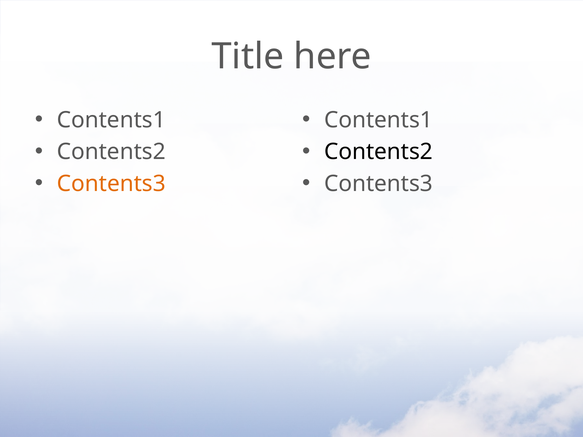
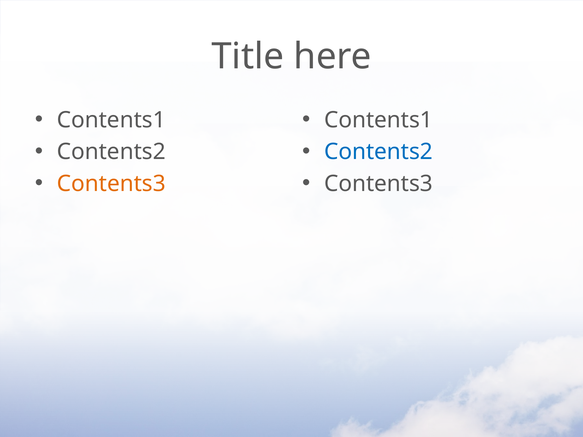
Contents2 colour: black -> blue (379, 152)
